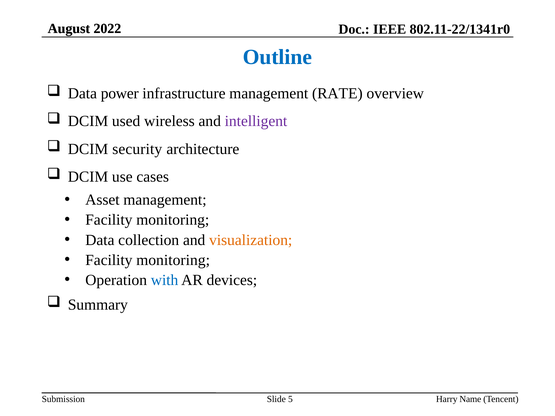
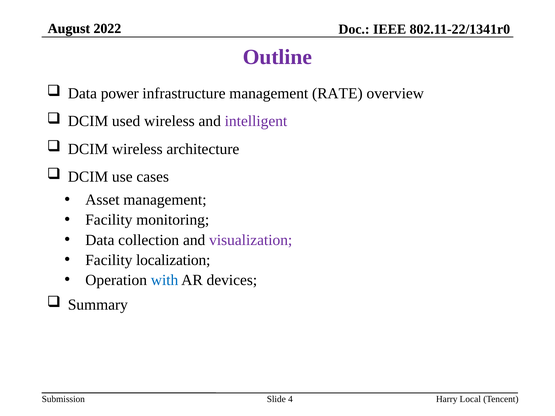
Outline colour: blue -> purple (277, 57)
DCIM security: security -> wireless (137, 149)
visualization colour: orange -> purple (251, 240)
monitoring: monitoring -> localization (173, 260)
5: 5 -> 4 (290, 399)
Name: Name -> Local (470, 399)
